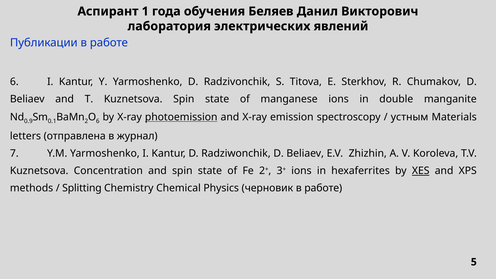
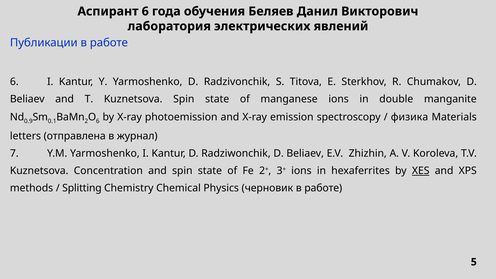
Аспирант 1: 1 -> 6 (145, 11)
photoemission underline: present -> none (181, 117)
устным: устным -> физика (410, 117)
